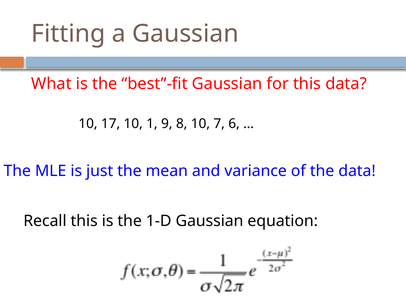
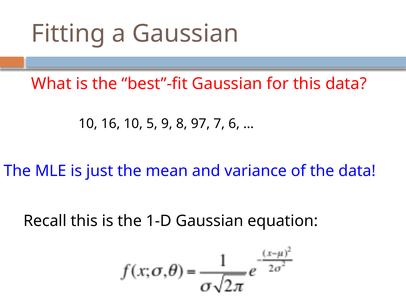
17: 17 -> 16 (111, 124)
1: 1 -> 5 (152, 124)
8 10: 10 -> 97 (200, 124)
